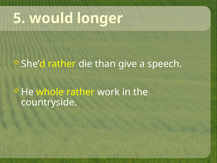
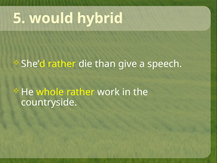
longer: longer -> hybrid (100, 18)
